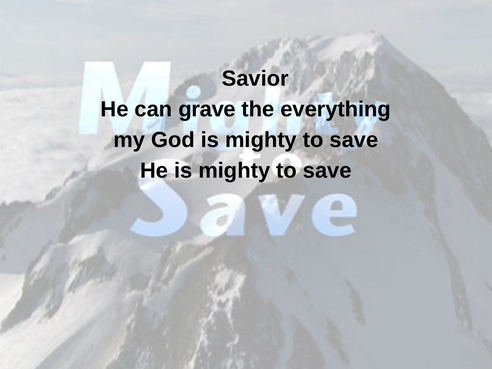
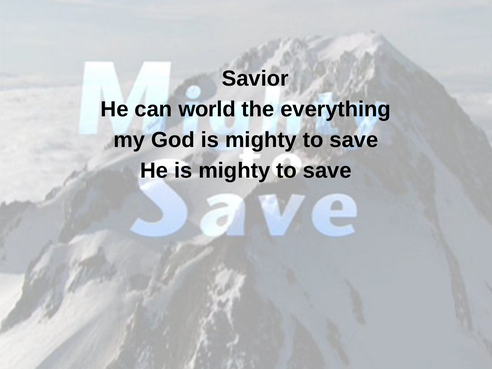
grave: grave -> world (207, 109)
